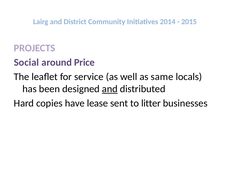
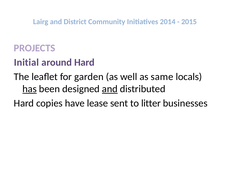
Social: Social -> Initial (26, 63)
around Price: Price -> Hard (84, 63)
service: service -> garden (89, 77)
has underline: none -> present (30, 89)
